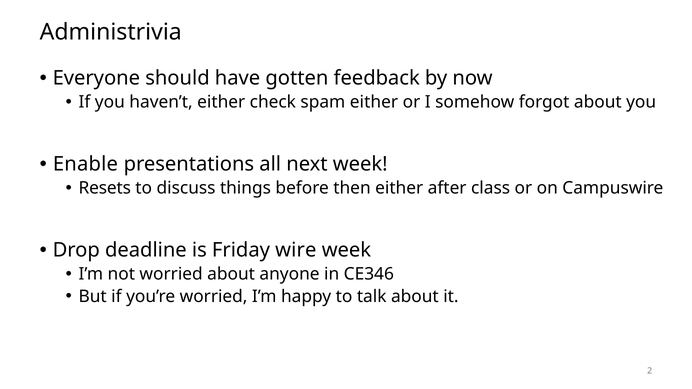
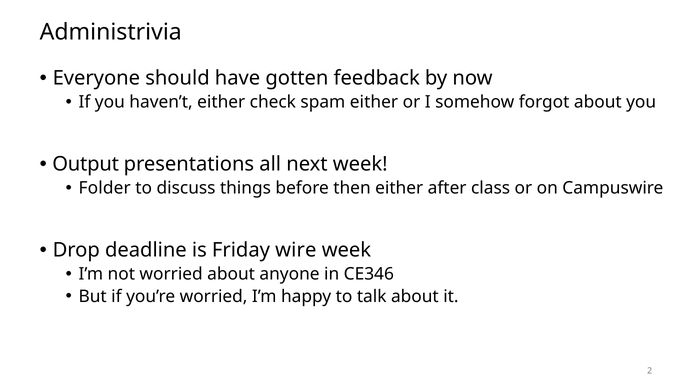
Enable: Enable -> Output (86, 164)
Resets: Resets -> Folder (105, 188)
